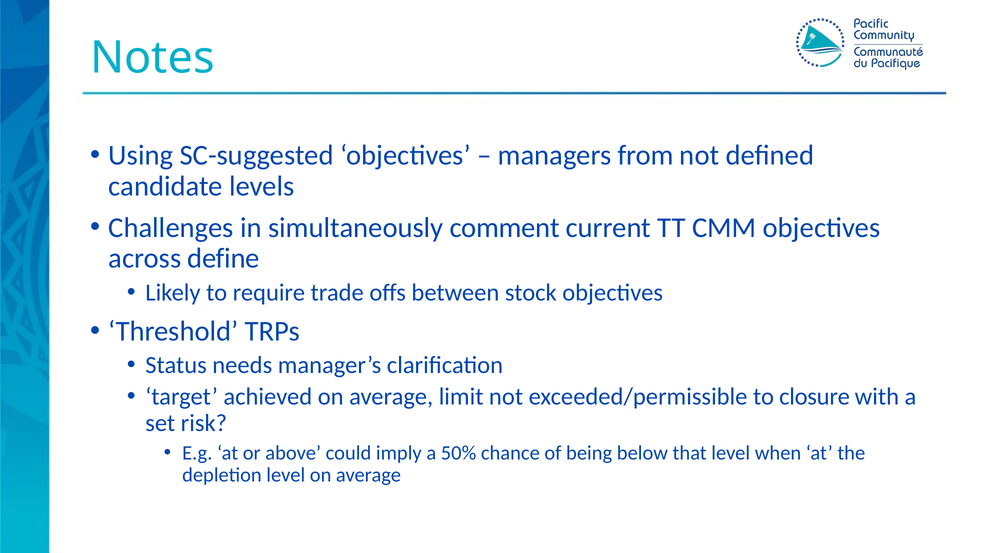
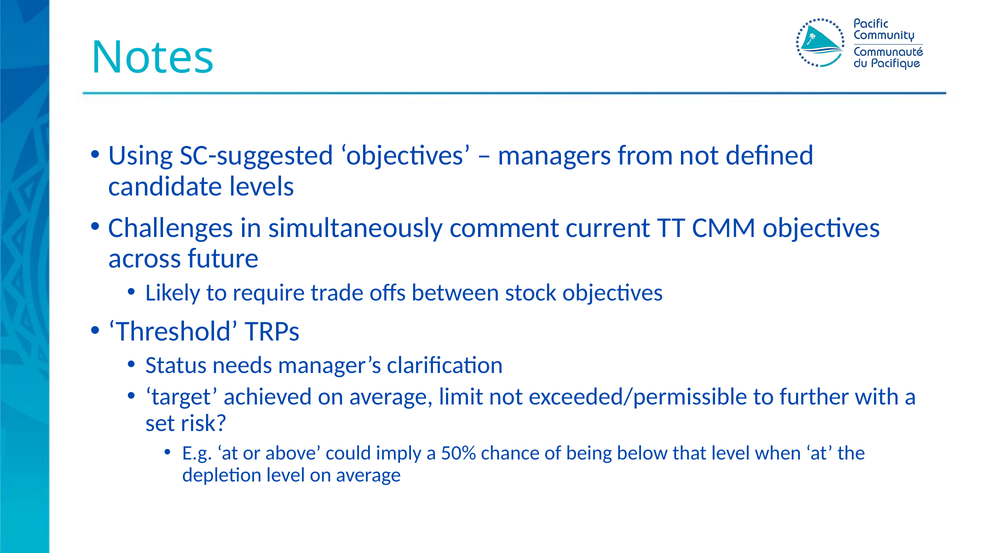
define: define -> future (223, 258)
closure: closure -> further (814, 397)
